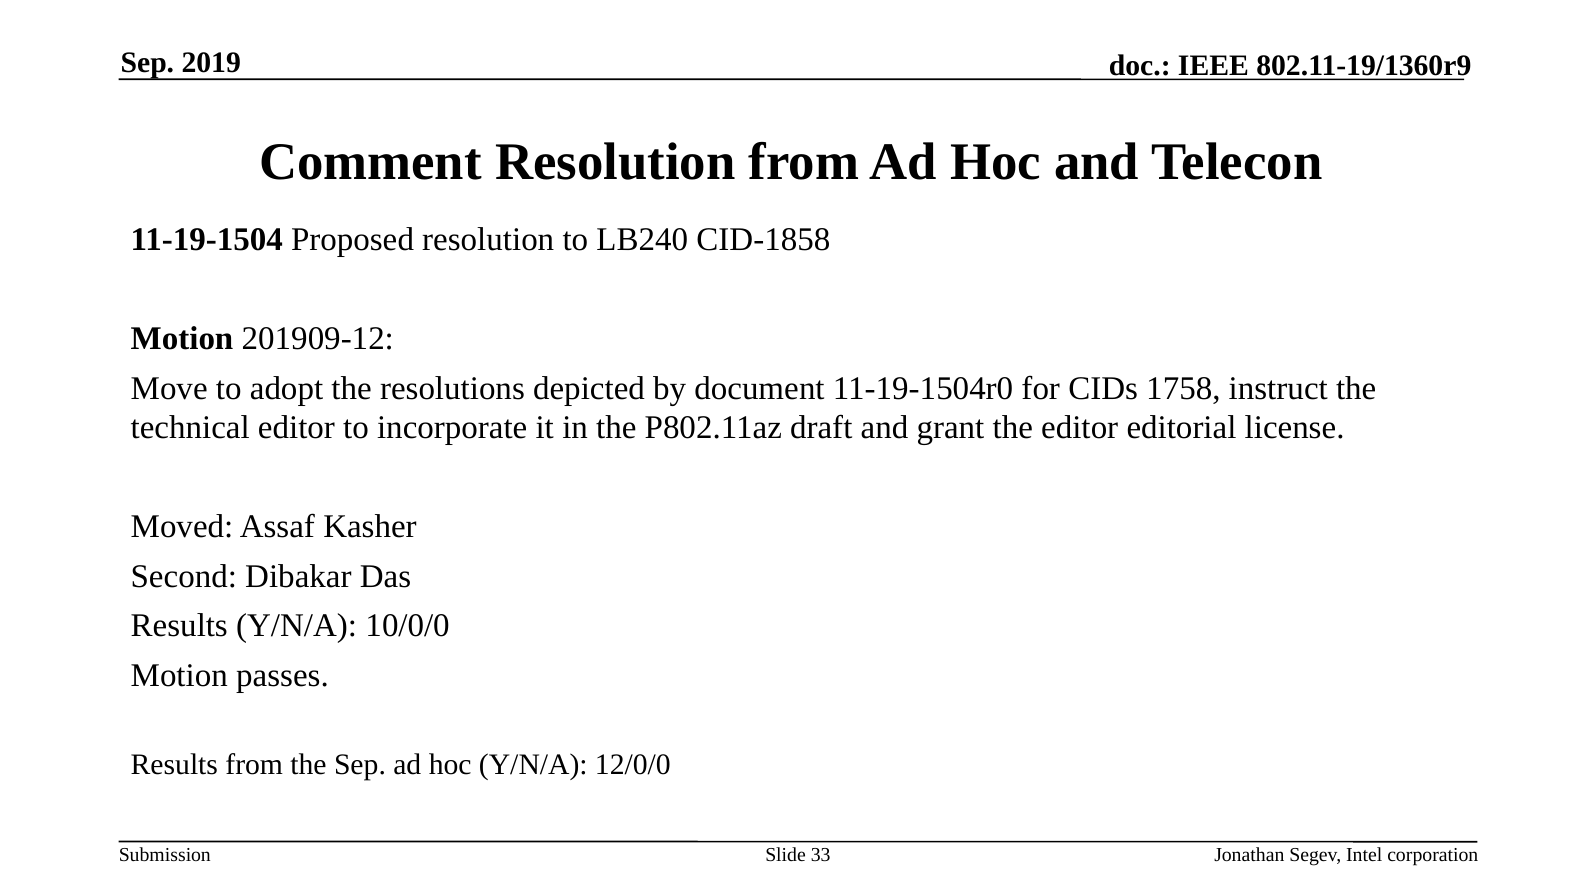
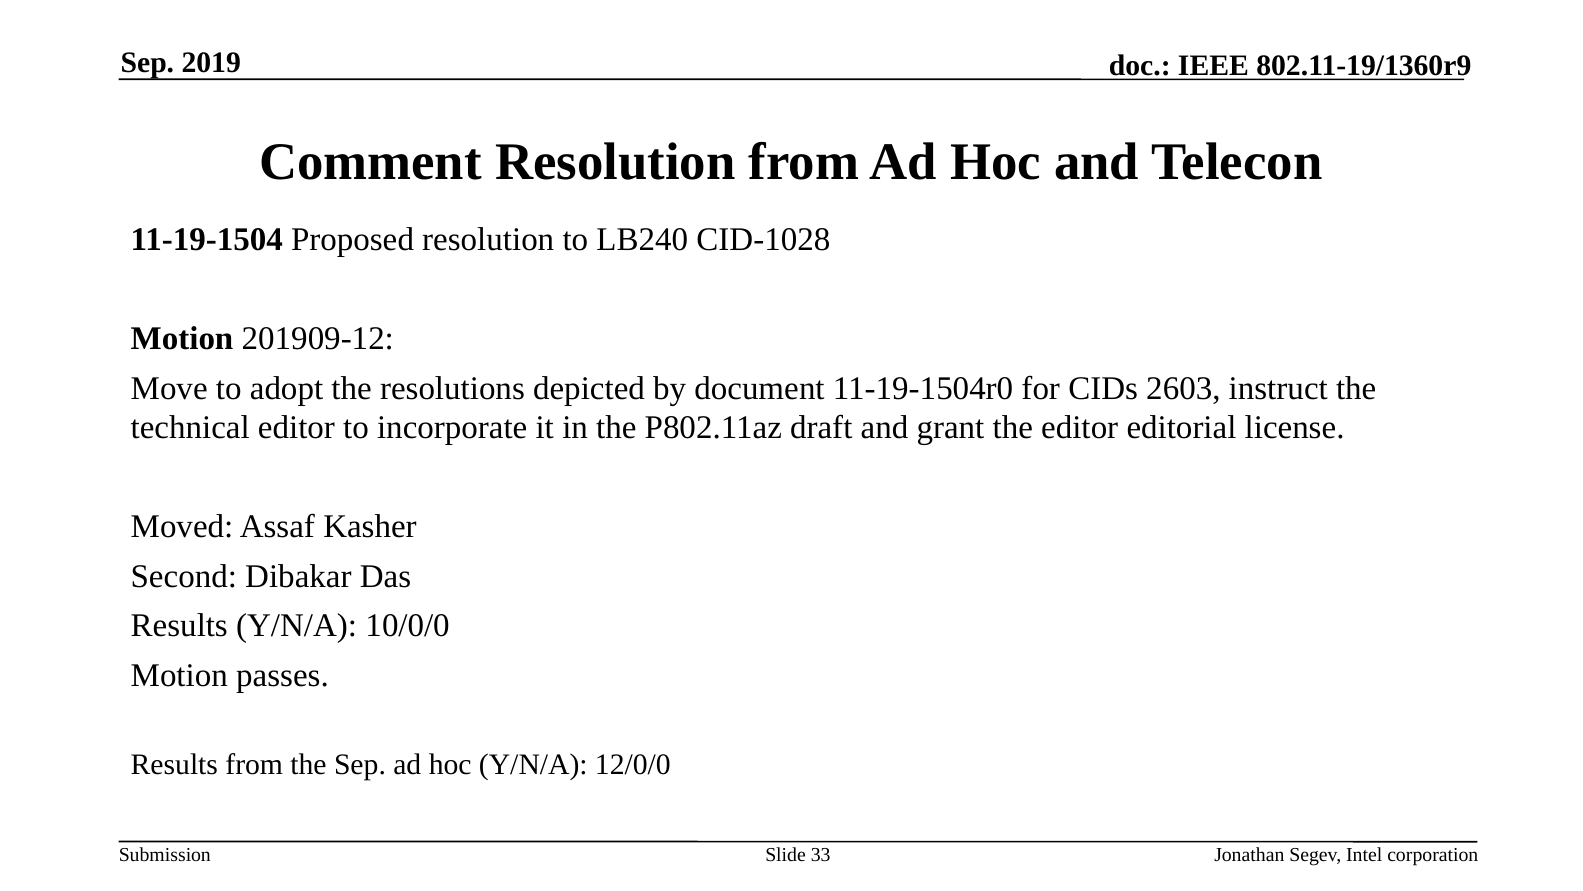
CID-1858: CID-1858 -> CID-1028 (763, 240)
1758: 1758 -> 2603 (1183, 388)
